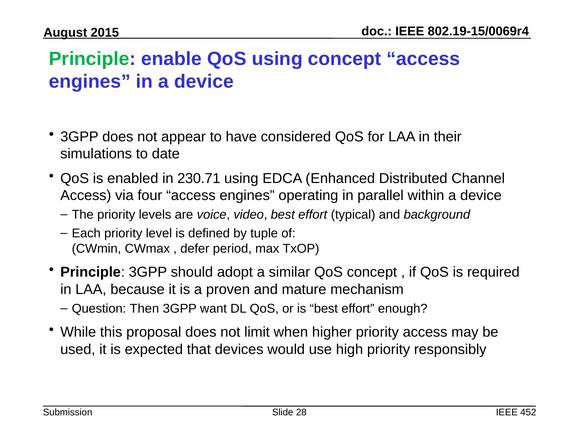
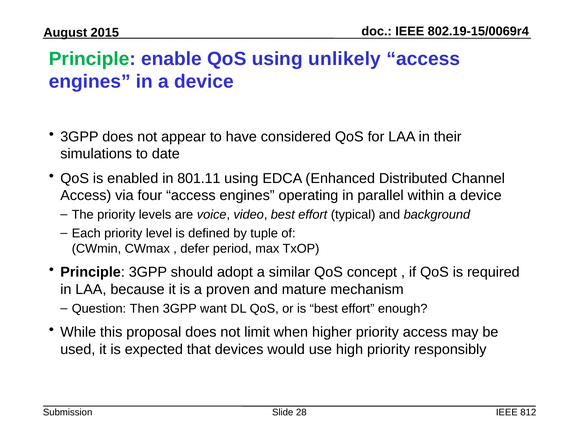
using concept: concept -> unlikely (345, 59)
230.71: 230.71 -> 801.11 (199, 178)
452: 452 -> 812 (528, 413)
